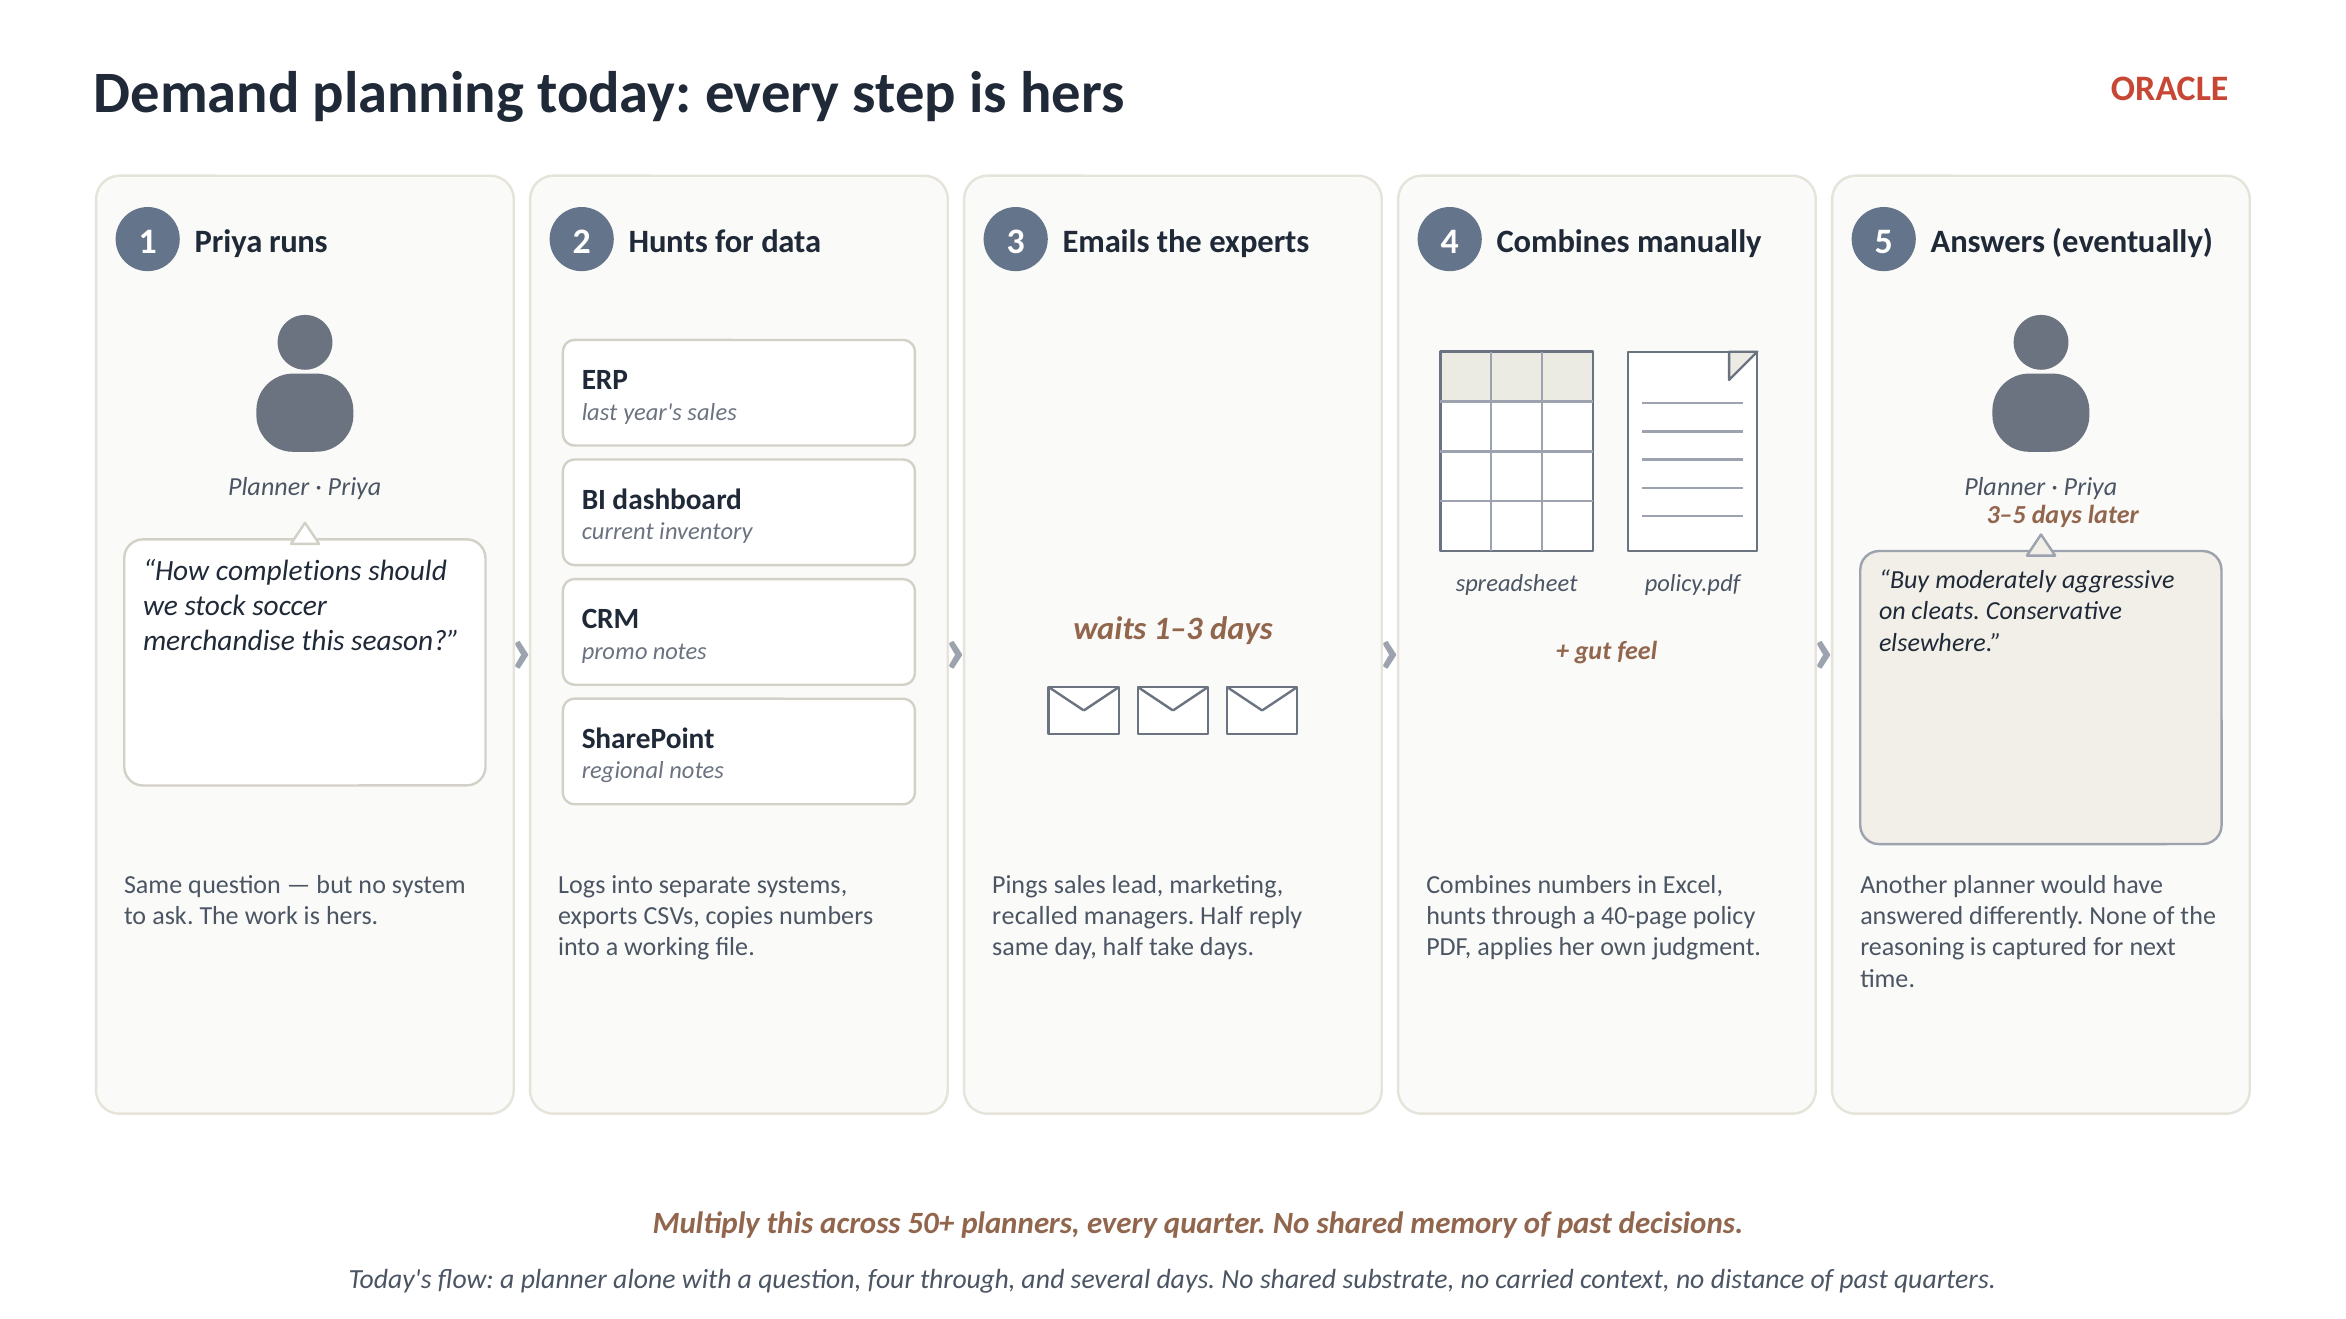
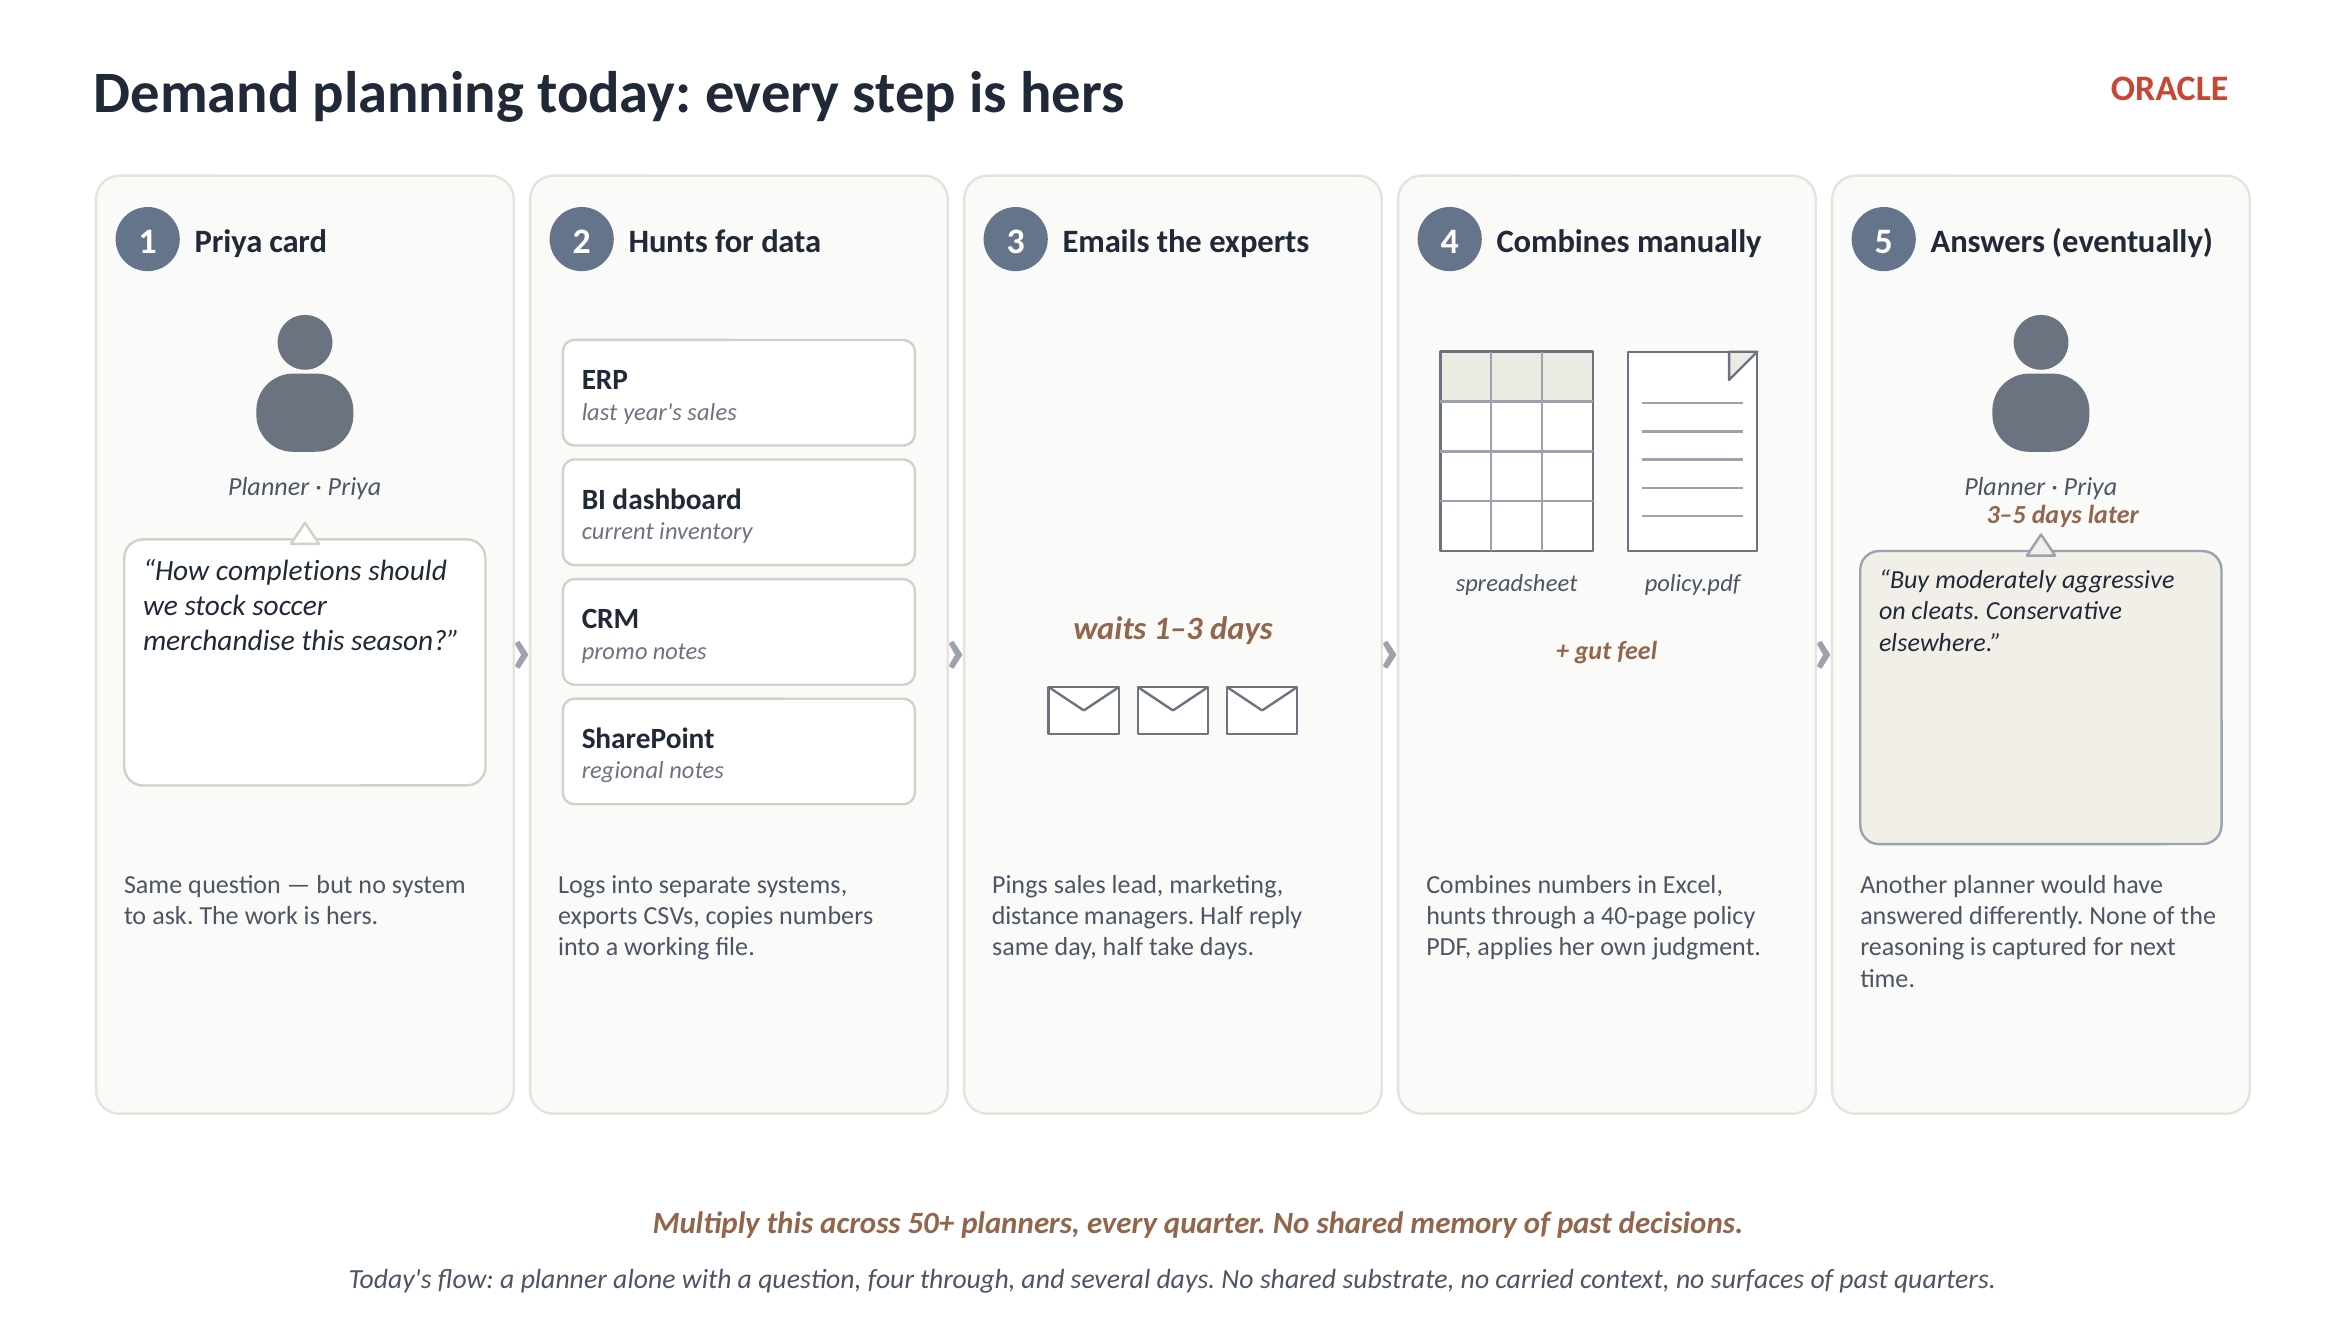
runs: runs -> card (298, 241)
recalled: recalled -> distance (1035, 917)
distance: distance -> surfaces (1758, 1280)
